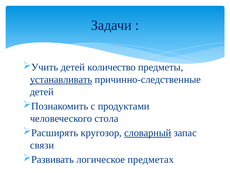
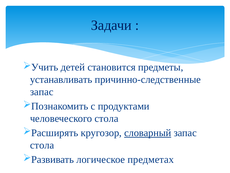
количество: количество -> становится (112, 67)
устанавливать underline: present -> none (61, 79)
детей: детей -> запас (42, 92)
связи: связи -> стола (42, 145)
